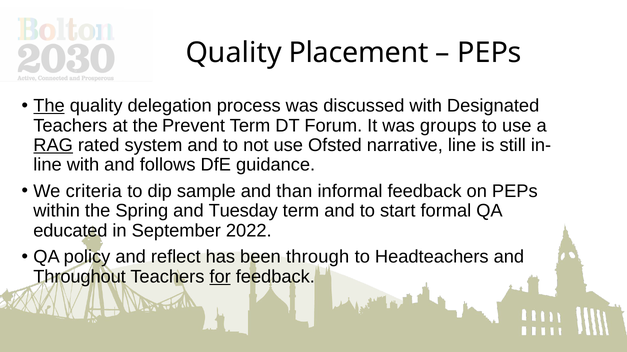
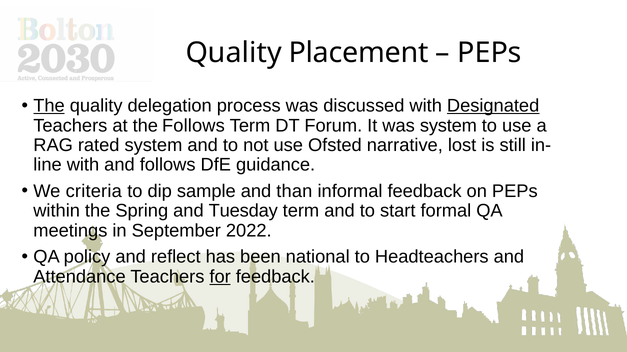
Designated underline: none -> present (493, 106)
the Prevent: Prevent -> Follows (193, 126)
was groups: groups -> system (448, 126)
RAG underline: present -> none (53, 146)
narrative line: line -> lost (462, 146)
educated: educated -> meetings (70, 231)
through: through -> national (318, 257)
Throughout: Throughout -> Attendance (79, 277)
